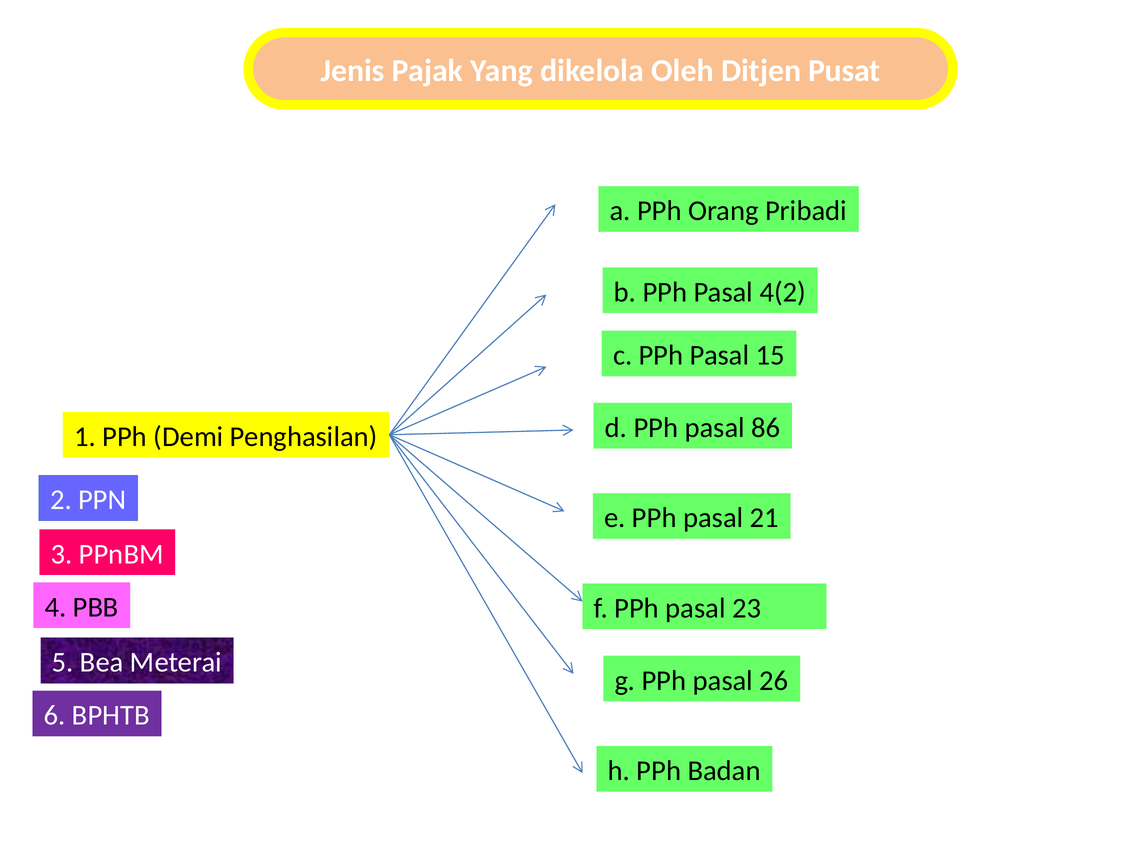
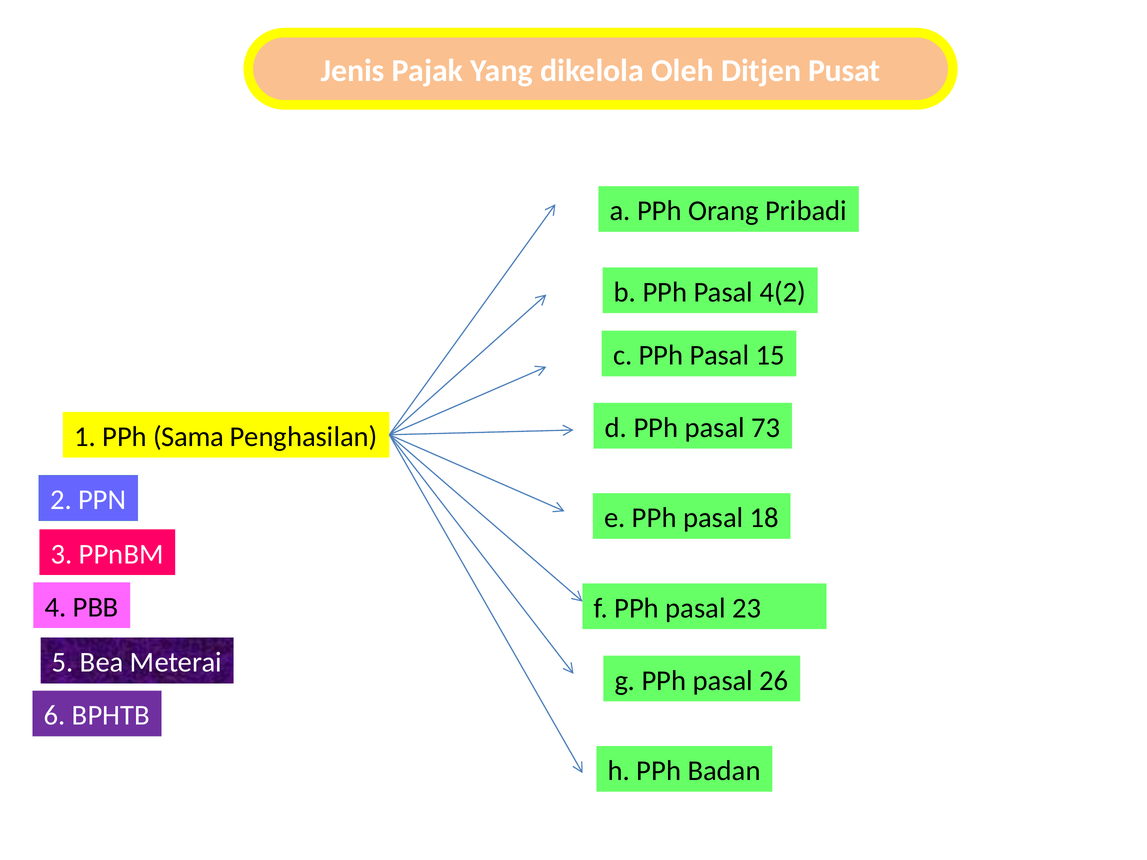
86: 86 -> 73 (766, 428)
Demi: Demi -> Sama (189, 437)
21: 21 -> 18 (764, 518)
